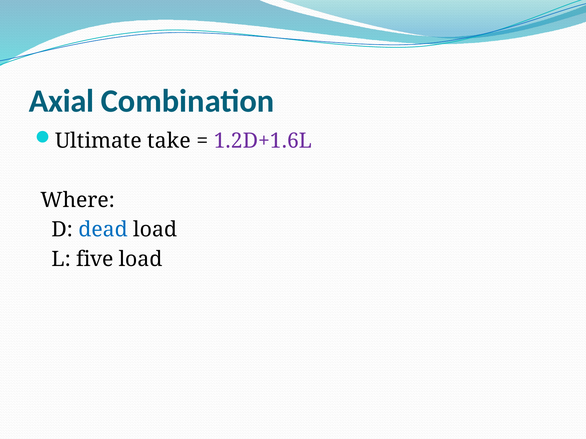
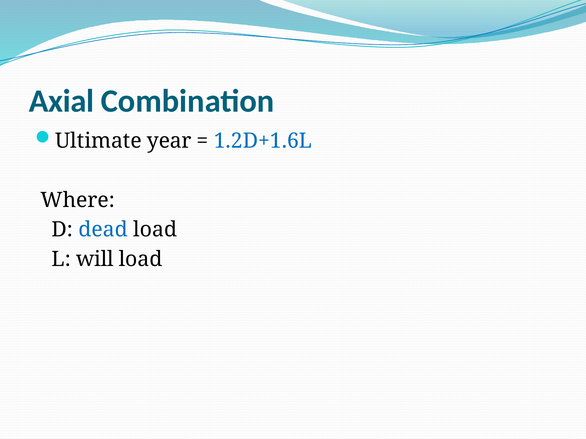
take: take -> year (169, 141)
1.2D+1.6L colour: purple -> blue (263, 141)
five: five -> will (95, 259)
